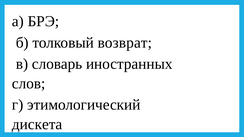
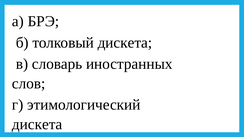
толковый возврат: возврат -> дискета (125, 43)
